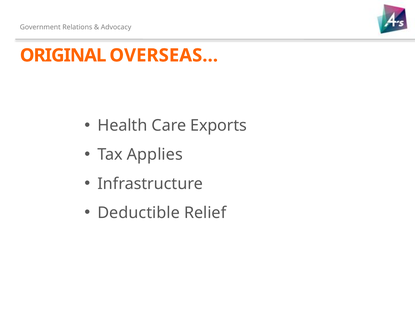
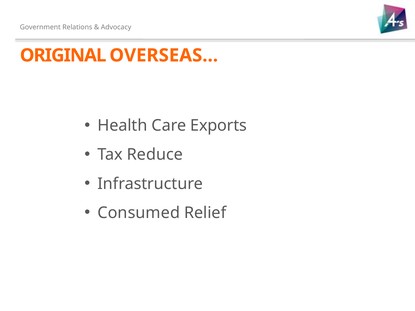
Applies: Applies -> Reduce (155, 155)
Deductible: Deductible -> Consumed (139, 213)
